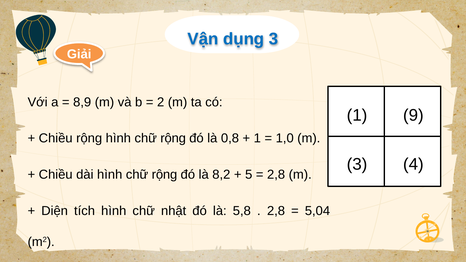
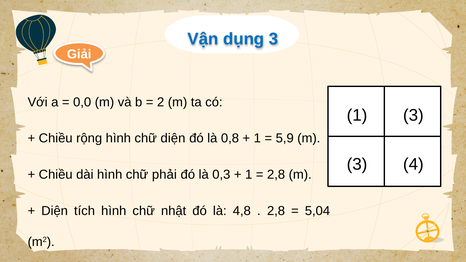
8,9: 8,9 -> 0,0 (82, 102)
1 9: 9 -> 3 (413, 115)
rộng hình chữ rộng: rộng -> diện (173, 138)
1,0: 1,0 -> 5,9 (285, 138)
dài hình chữ rộng: rộng -> phải (164, 175)
8,2: 8,2 -> 0,3 (221, 175)
5: 5 -> 1 (249, 175)
5,8: 5,8 -> 4,8 (242, 211)
